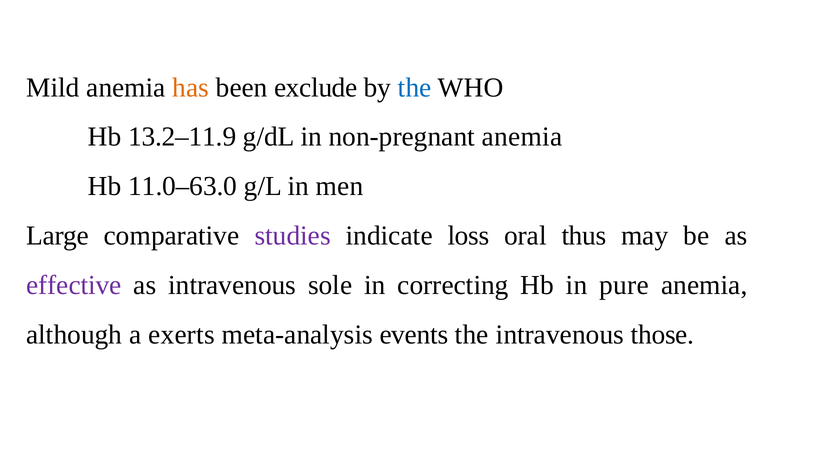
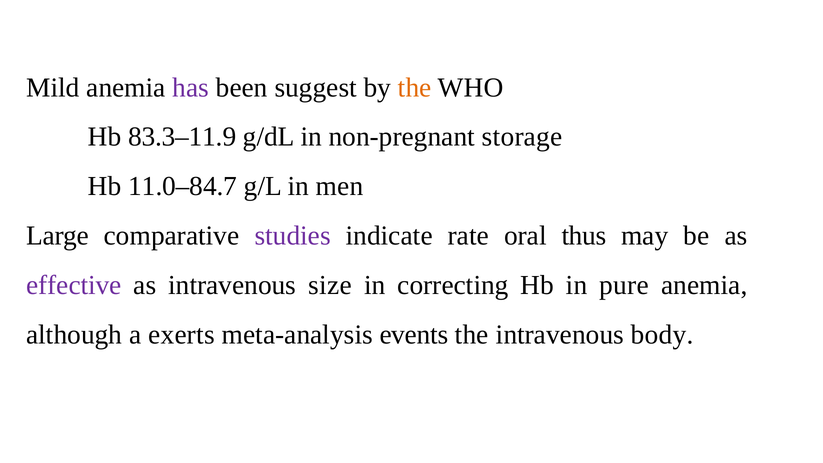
has colour: orange -> purple (191, 88)
exclude: exclude -> suggest (316, 88)
the colour: blue -> orange (415, 88)
13.2–11.9: 13.2–11.9 -> 83.3–11.9 (182, 137)
non-pregnant anemia: anemia -> storage (522, 137)
11.0–63.0: 11.0–63.0 -> 11.0–84.7 (183, 186)
loss: loss -> rate (468, 236)
sole: sole -> size (330, 285)
those: those -> body (662, 334)
